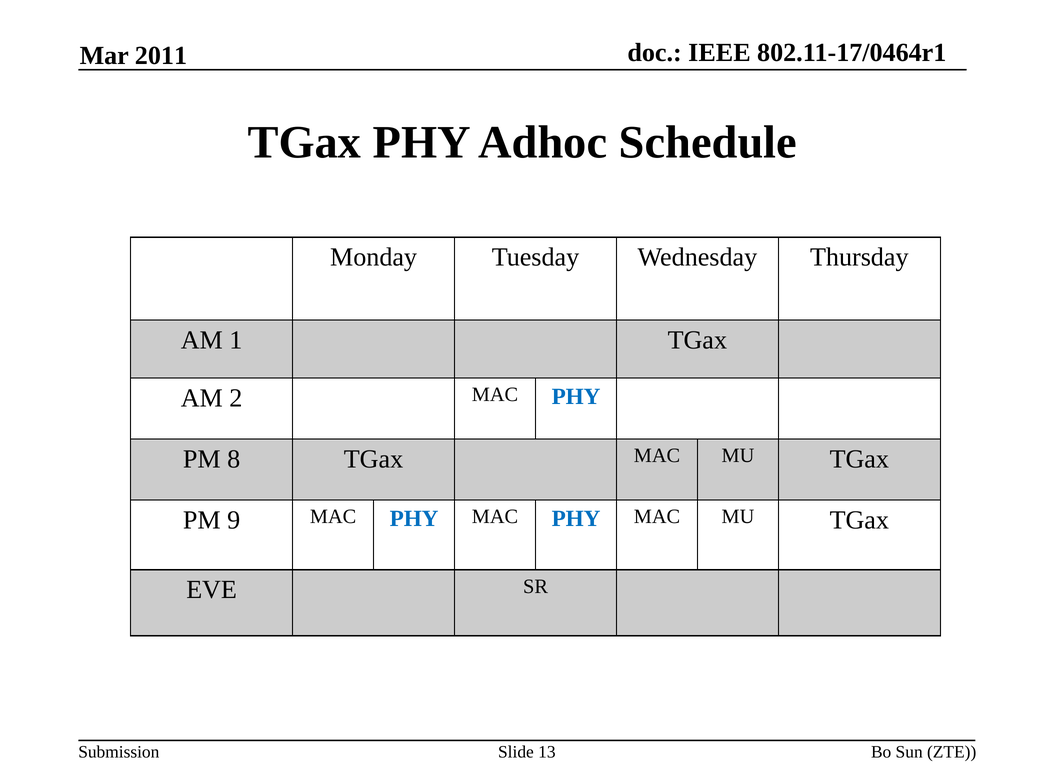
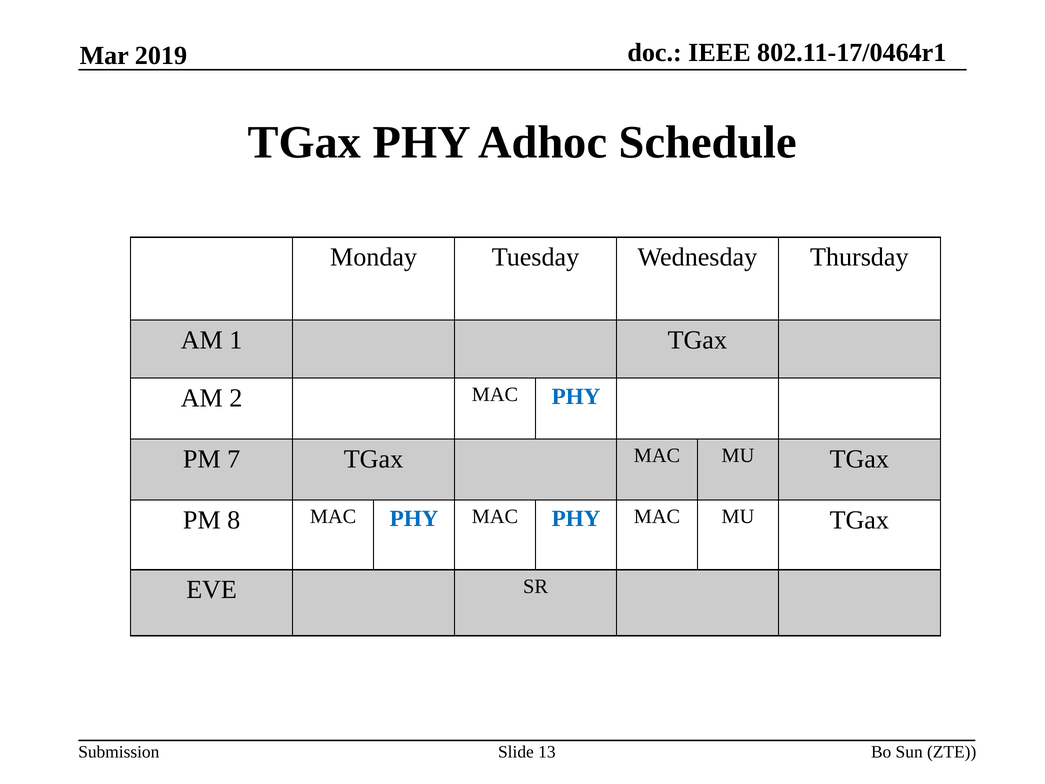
2011: 2011 -> 2019 (161, 56)
8: 8 -> 7 (234, 459)
9: 9 -> 8 (234, 520)
